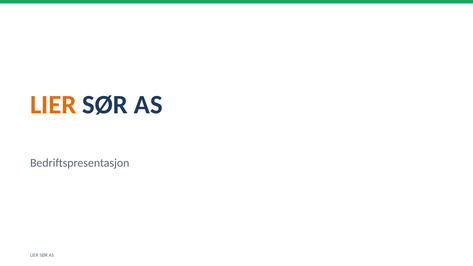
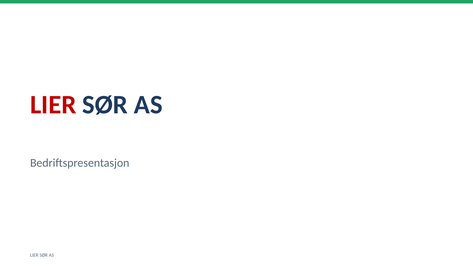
LIER colour: orange -> red (53, 105)
